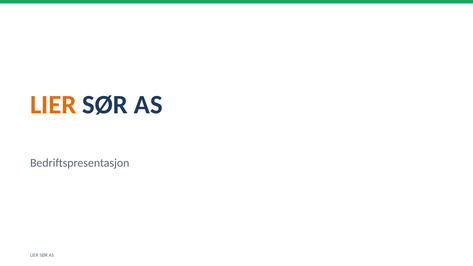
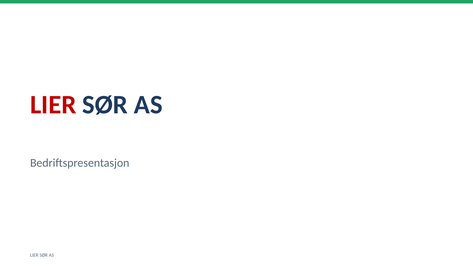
LIER colour: orange -> red (53, 105)
